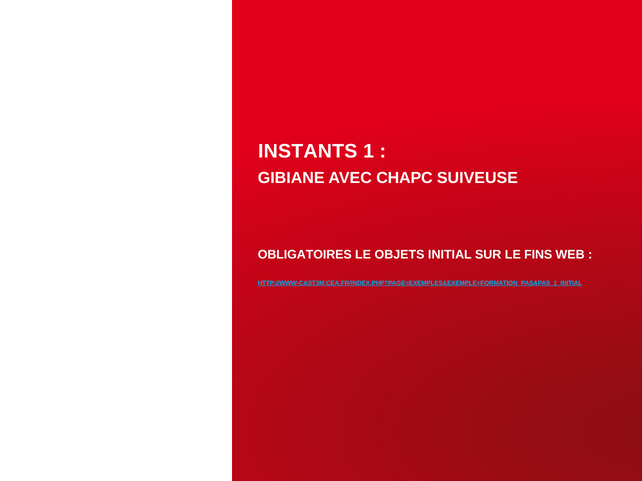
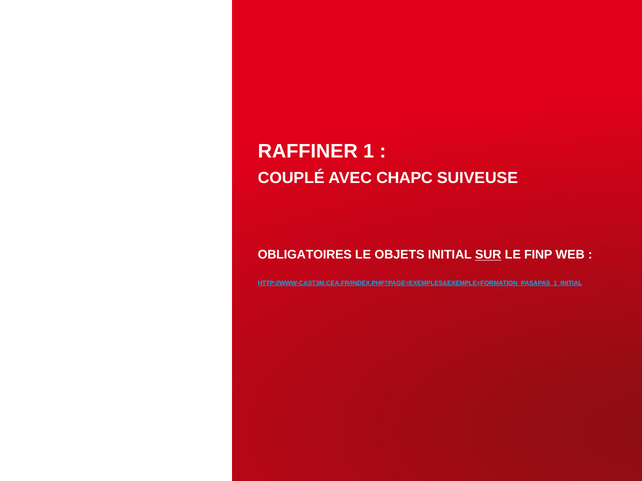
INSTANTS: INSTANTS -> RAFFINER (308, 151)
GIBIANE: GIBIANE -> COUPLÉ (291, 178)
SUR underline: none -> present (488, 255)
FINS: FINS -> FINP (538, 255)
